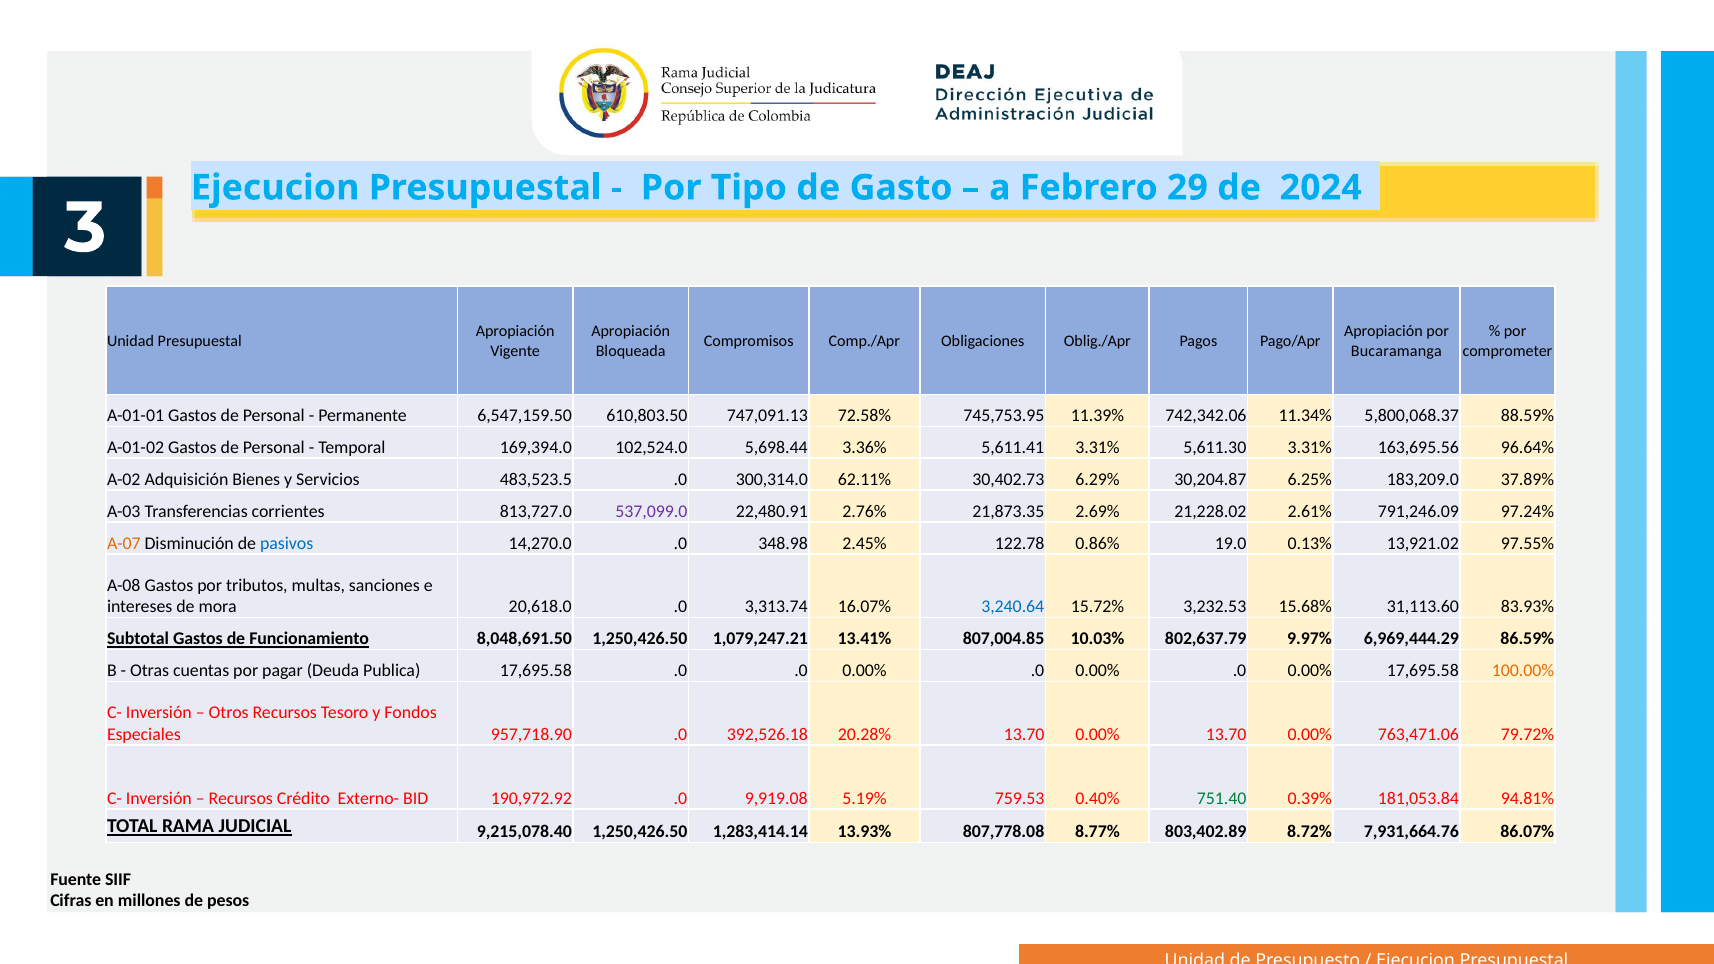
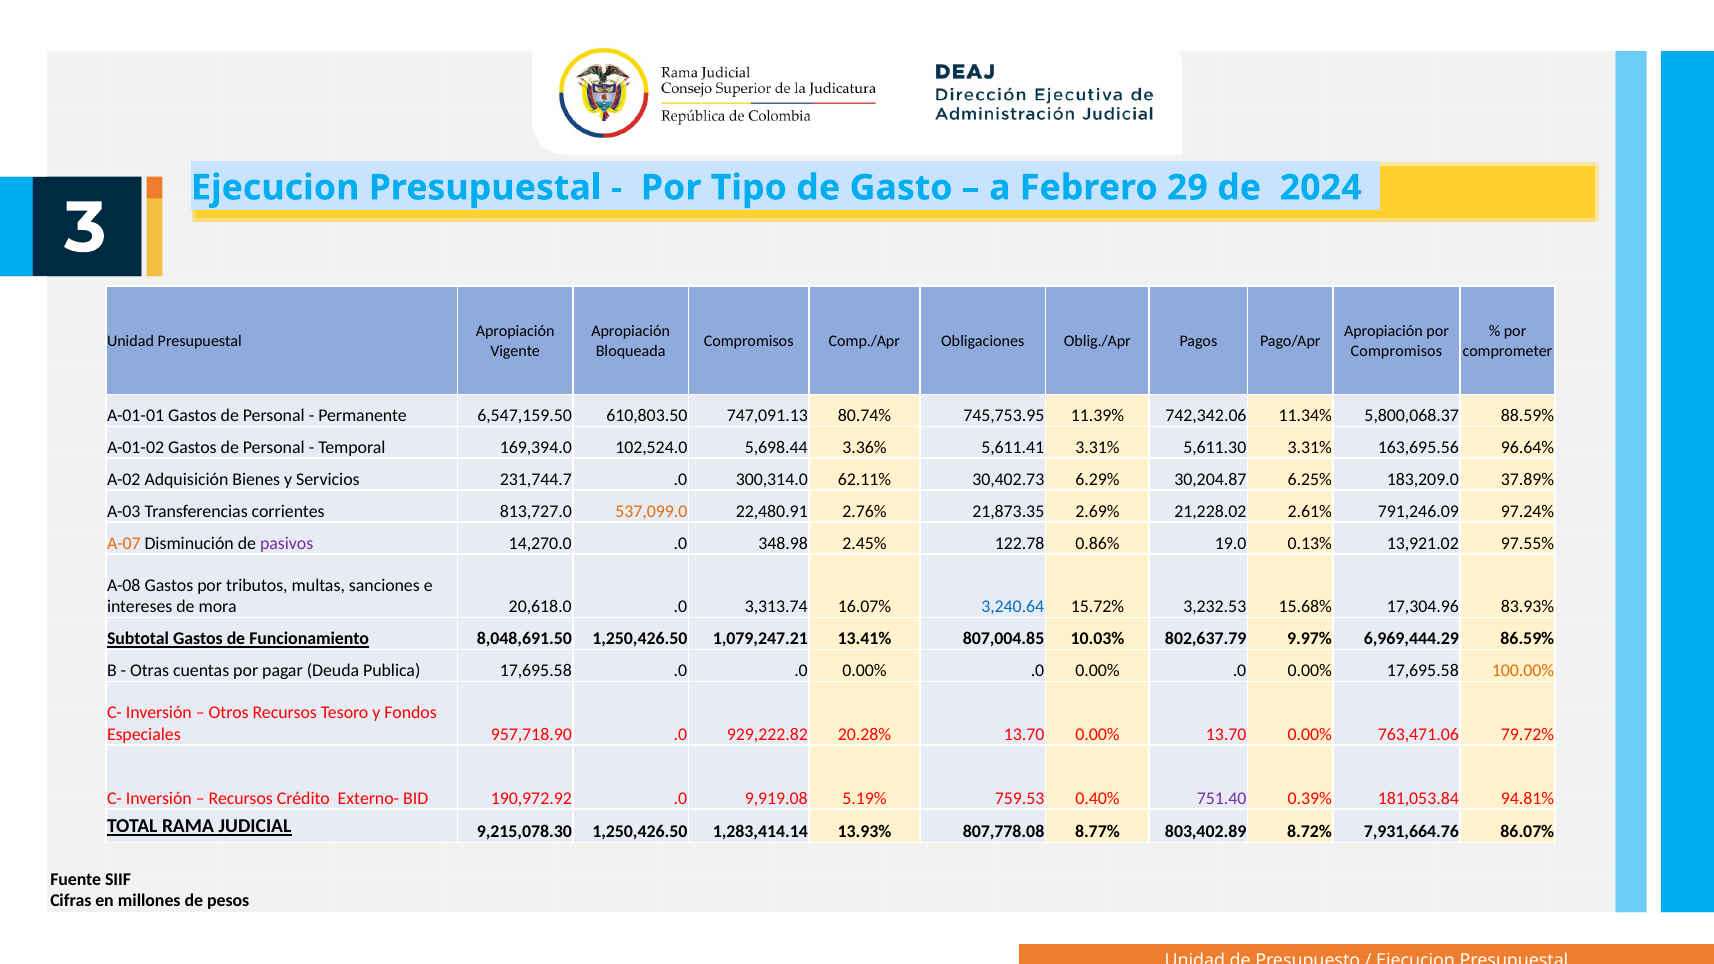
Bucaramanga: Bucaramanga -> Compromisos (1396, 351)
72.58%: 72.58% -> 80.74% (865, 416)
483,523.5: 483,523.5 -> 231,744.7 (536, 480)
537,099.0 colour: purple -> orange (651, 511)
pasivos colour: blue -> purple (287, 543)
31,113.60: 31,113.60 -> 17,304.96 (1423, 607)
392,526.18: 392,526.18 -> 929,222.82 (767, 735)
751.40 colour: green -> purple (1222, 798)
9,215,078.40: 9,215,078.40 -> 9,215,078.30 (524, 832)
